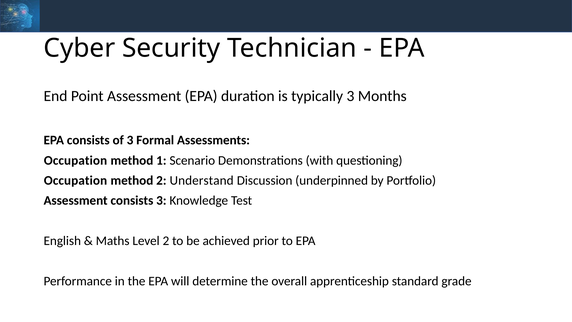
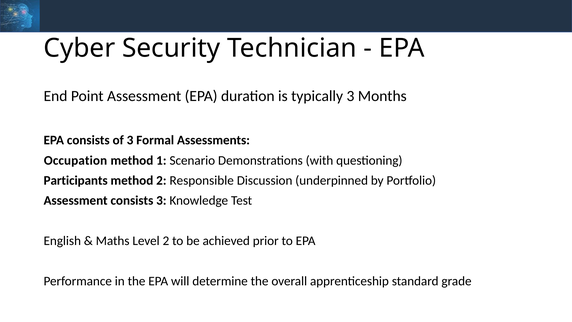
Occupation: Occupation -> Participants (76, 180)
Understand: Understand -> Responsible (202, 180)
